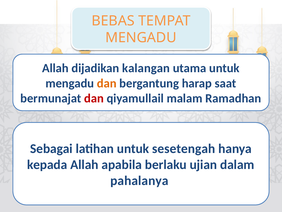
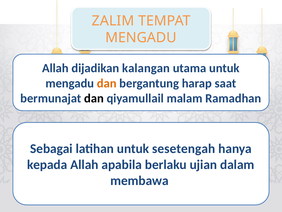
BEBAS: BEBAS -> ZALIM (113, 21)
dan colour: red -> black (94, 98)
pahalanya: pahalanya -> membawa (139, 180)
